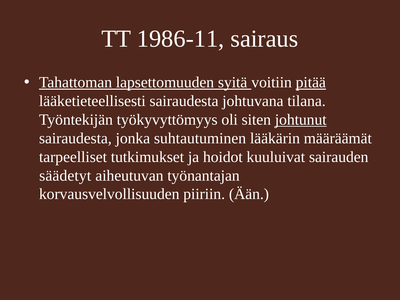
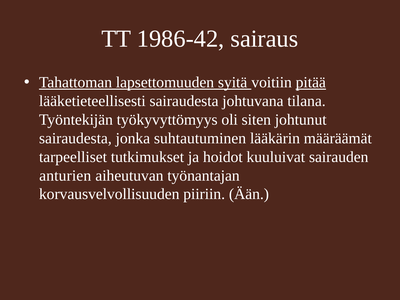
1986-11: 1986-11 -> 1986-42 (181, 39)
johtunut underline: present -> none (301, 120)
säädetyt: säädetyt -> anturien (65, 176)
